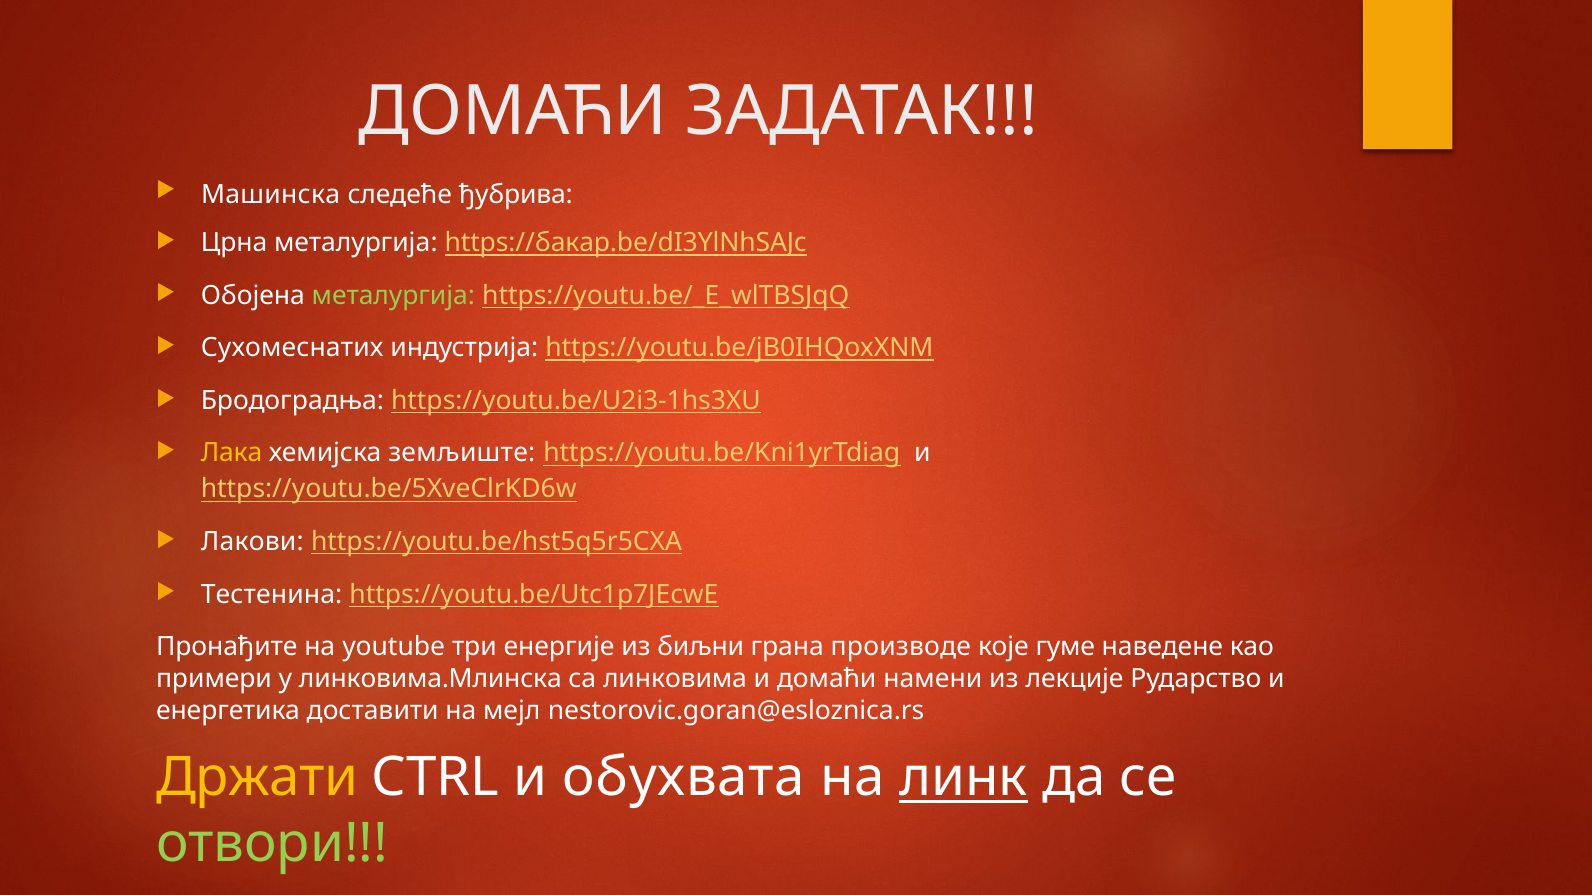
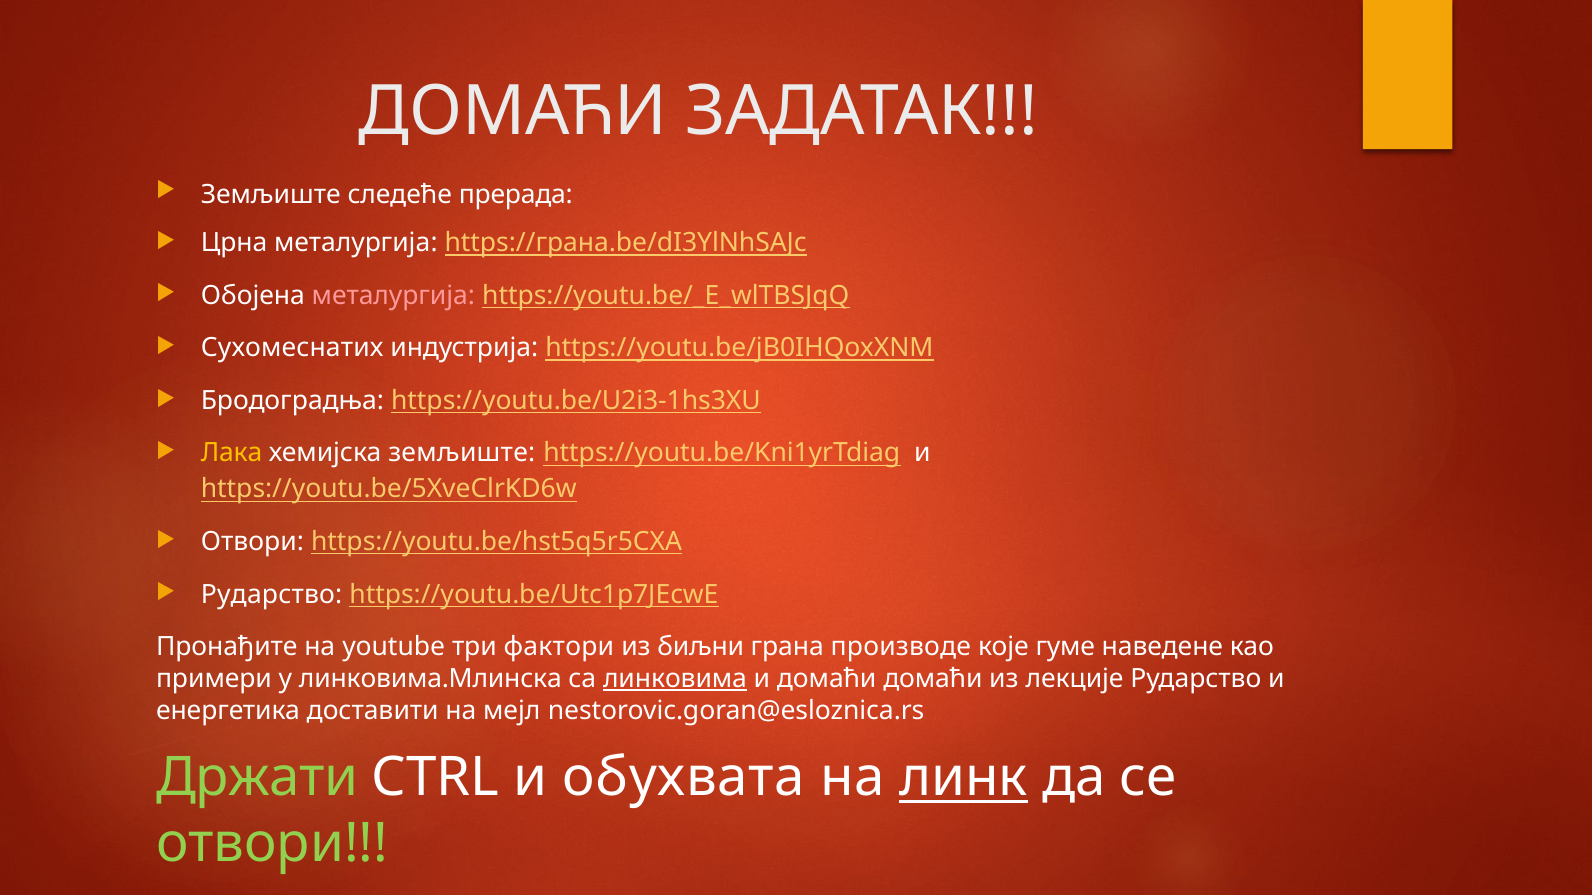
Машинска: Машинска -> Земљиште (271, 195)
ђубрива: ђубрива -> прерада (516, 195)
https://бакар.be/dI3YlNhSAJc: https://бакар.be/dI3YlNhSAJc -> https://грана.be/dI3YlNhSAJc (626, 243)
металургија colour: light green -> pink (393, 296)
Лакови: Лакови -> Отвори (252, 542)
Тестенина: Тестенина -> Рударство (272, 595)
енергије: енергије -> фактори (559, 647)
линковима underline: none -> present (675, 679)
домаћи намени: намени -> домаћи (933, 679)
Држати colour: yellow -> light green (257, 778)
